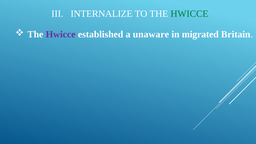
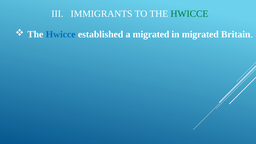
INTERNALIZE: INTERNALIZE -> IMMIGRANTS (101, 14)
Hwicce colour: purple -> blue (61, 34)
a unaware: unaware -> migrated (151, 34)
